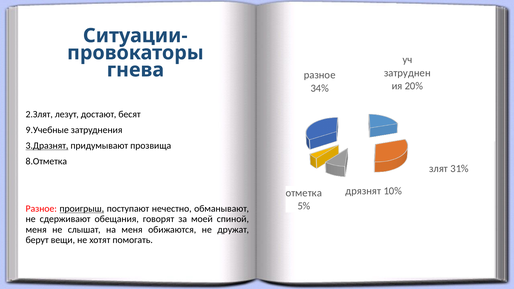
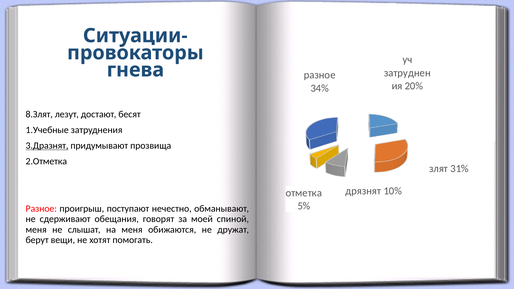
2.Злят: 2.Злят -> 8.Злят (39, 114)
9.Учебные: 9.Учебные -> 1.Учебные (47, 130)
8.Отметка: 8.Отметка -> 2.Отметка (46, 162)
проигрыш underline: present -> none (82, 209)
